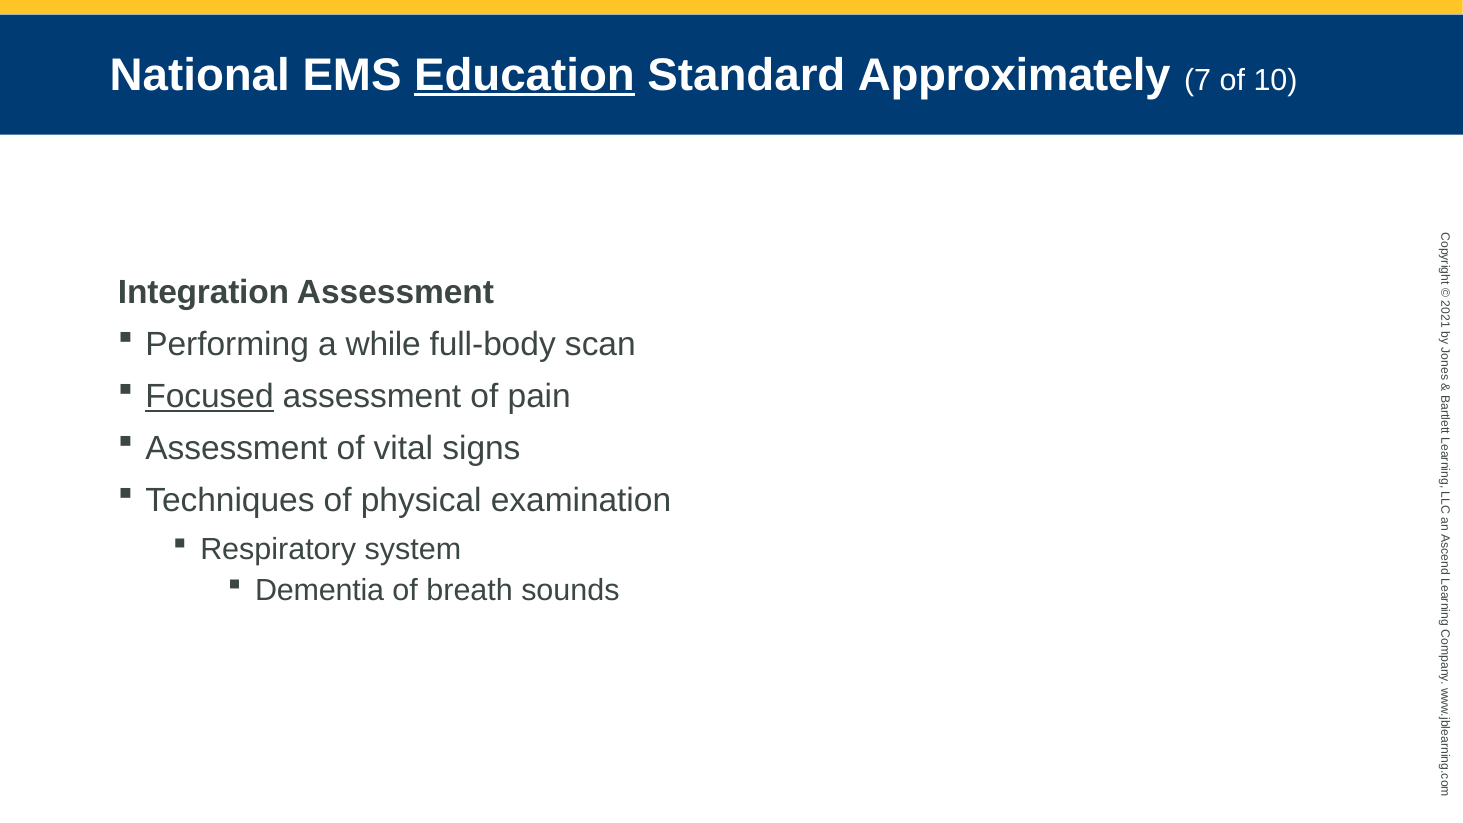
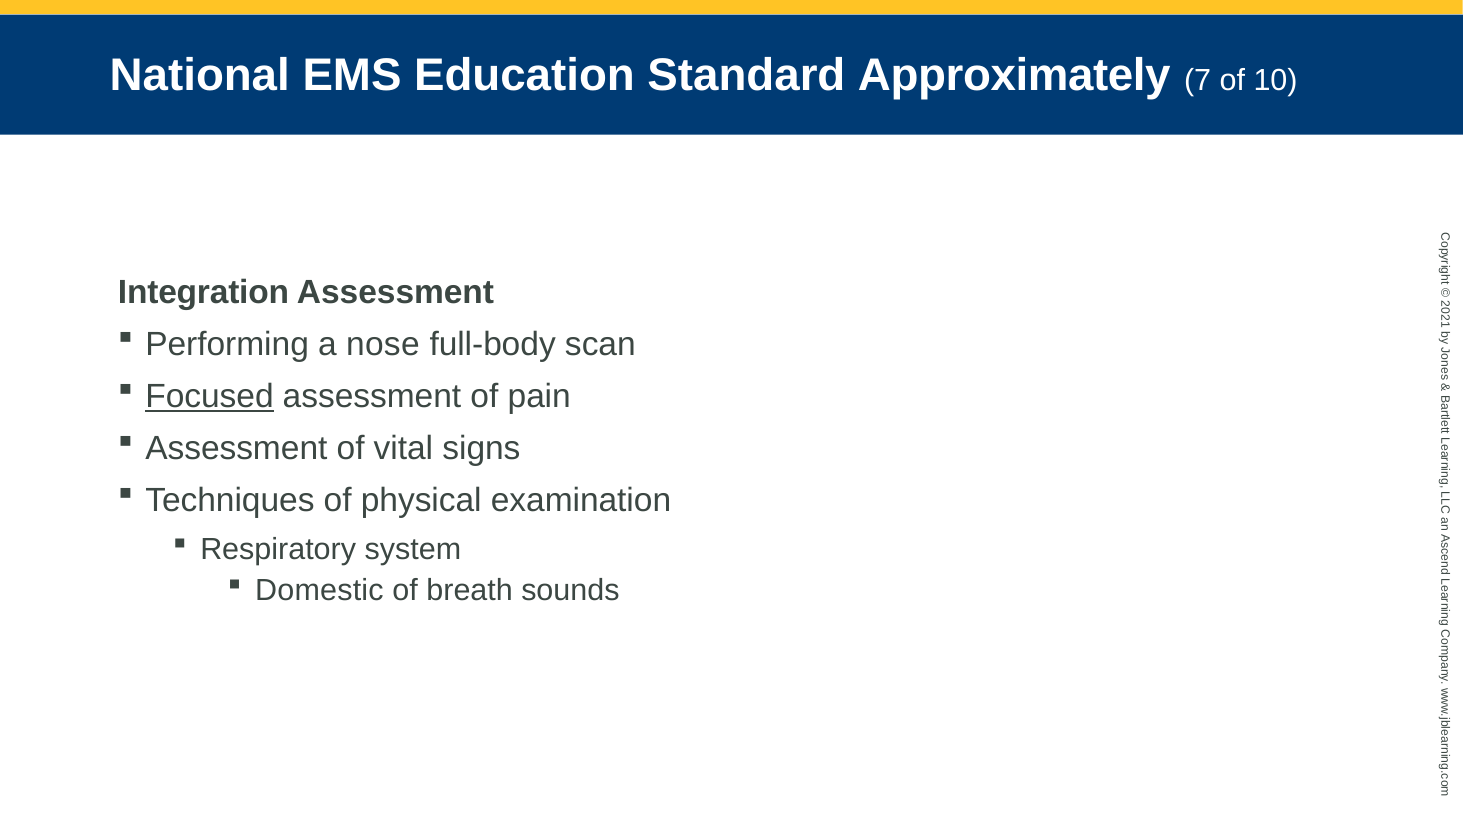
Education underline: present -> none (524, 75)
while: while -> nose (383, 344)
Dementia: Dementia -> Domestic (319, 590)
